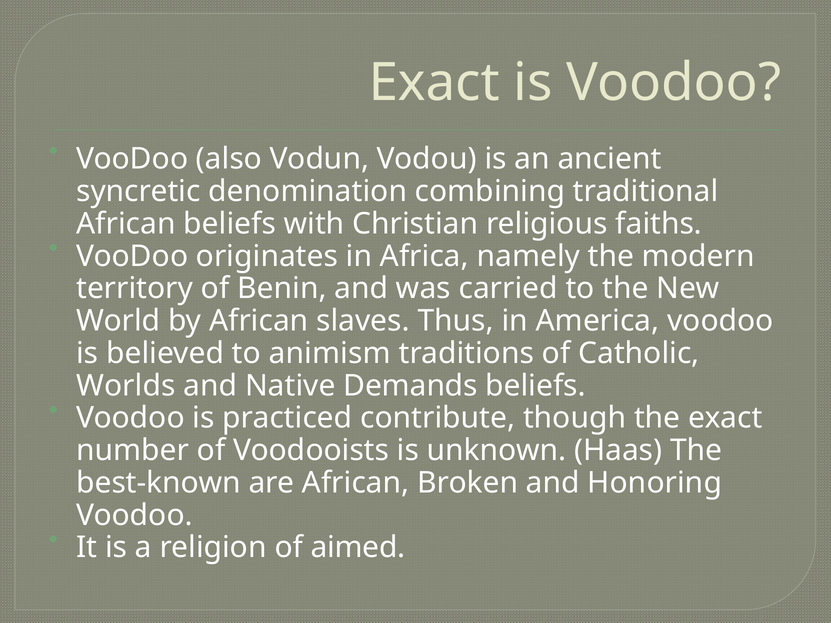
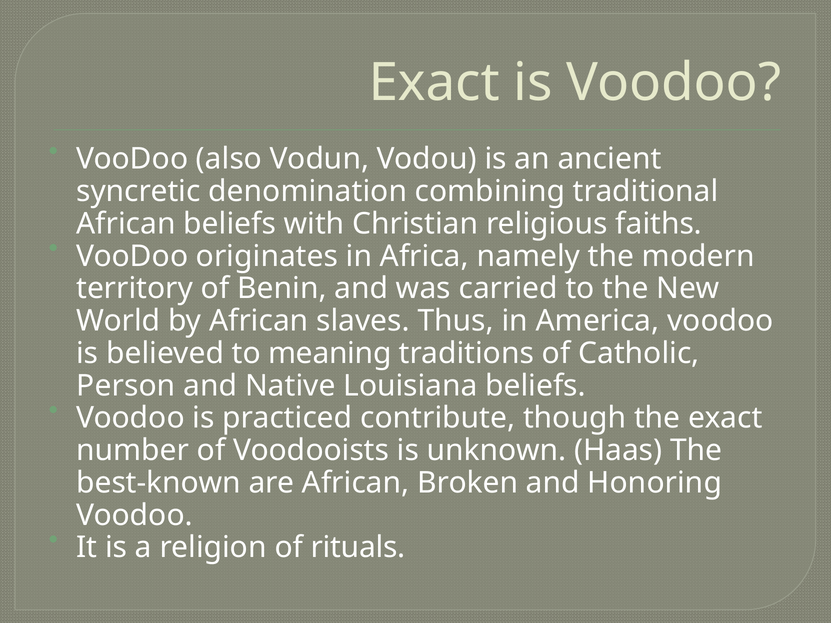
animism: animism -> meaning (330, 353)
Worlds: Worlds -> Person (126, 386)
Demands: Demands -> Louisiana (410, 386)
aimed: aimed -> rituals (358, 548)
